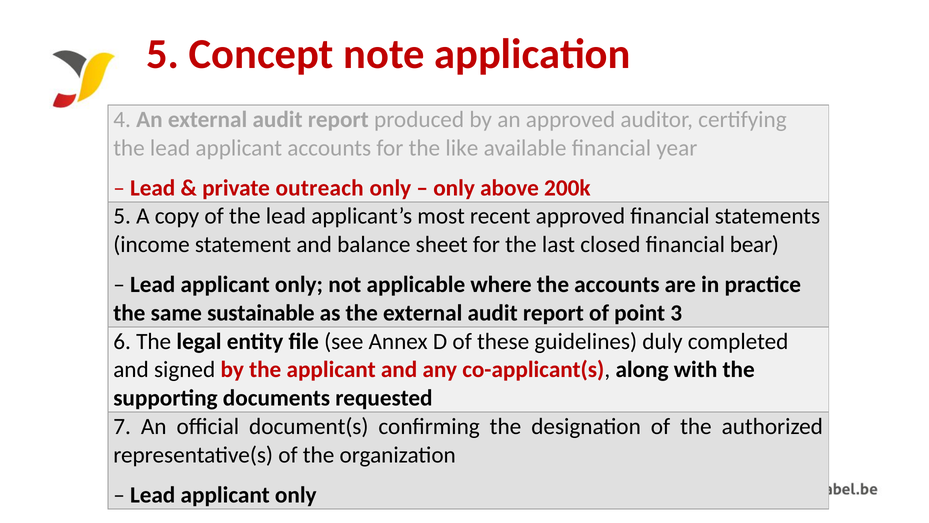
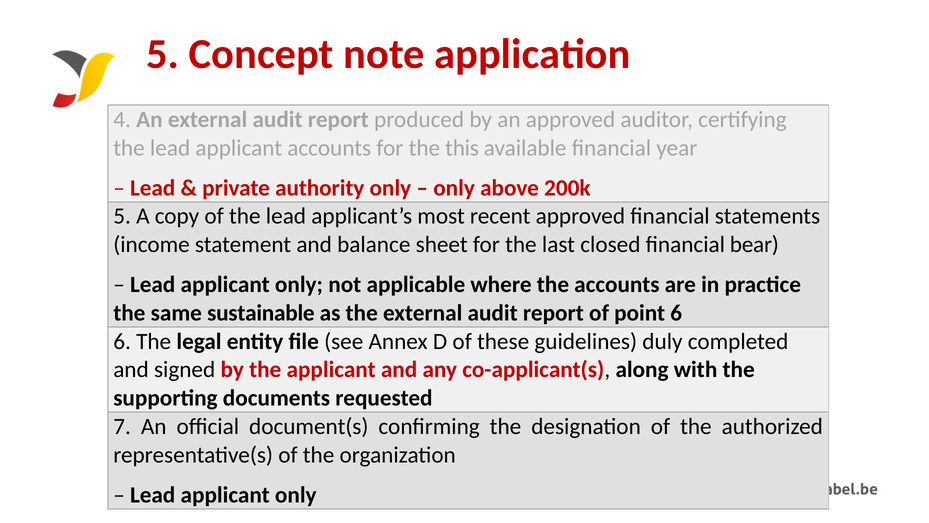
like: like -> this (462, 148)
outreach: outreach -> authority (320, 188)
point 3: 3 -> 6 (676, 313)
